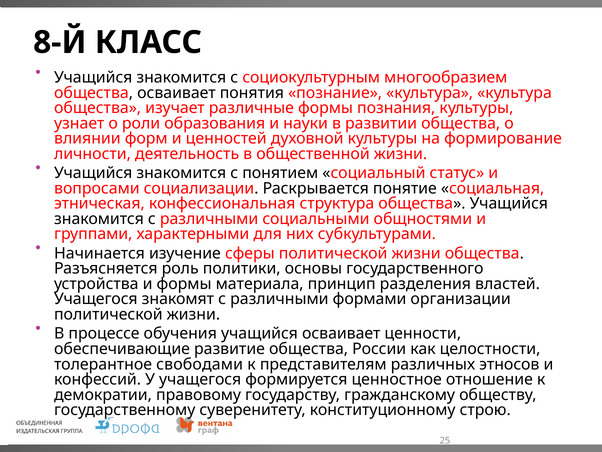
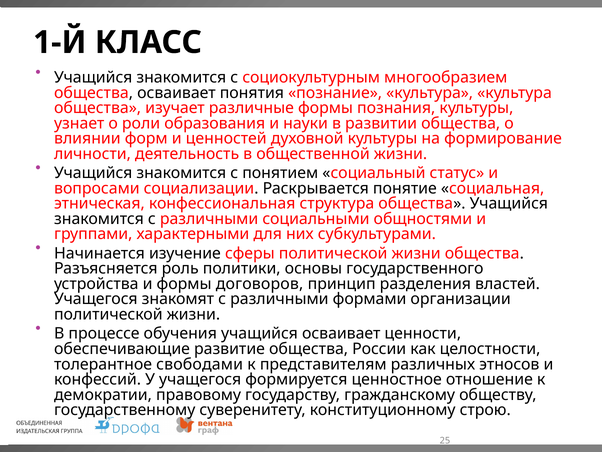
8-Й: 8-Й -> 1-Й (60, 42)
материала: материала -> договоров (260, 284)
